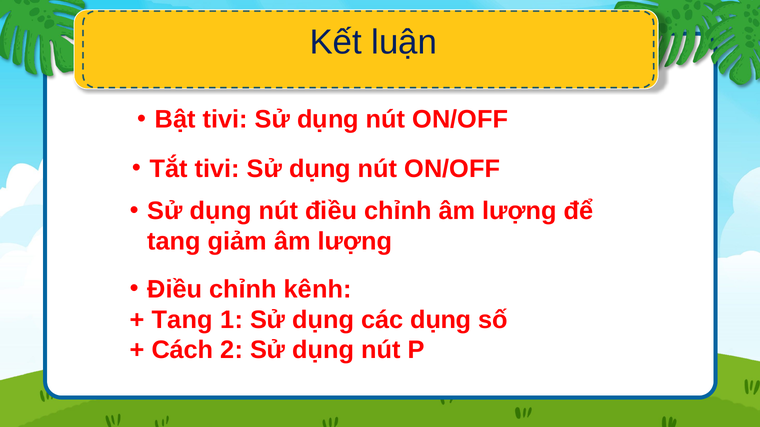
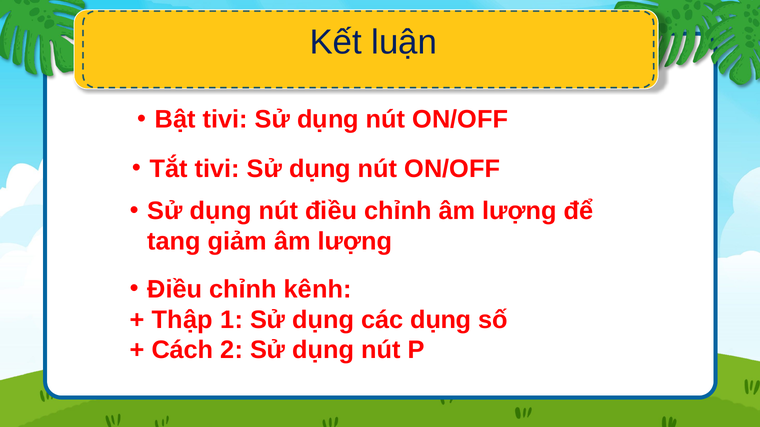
Tang: Tang -> Thập (182, 320)
